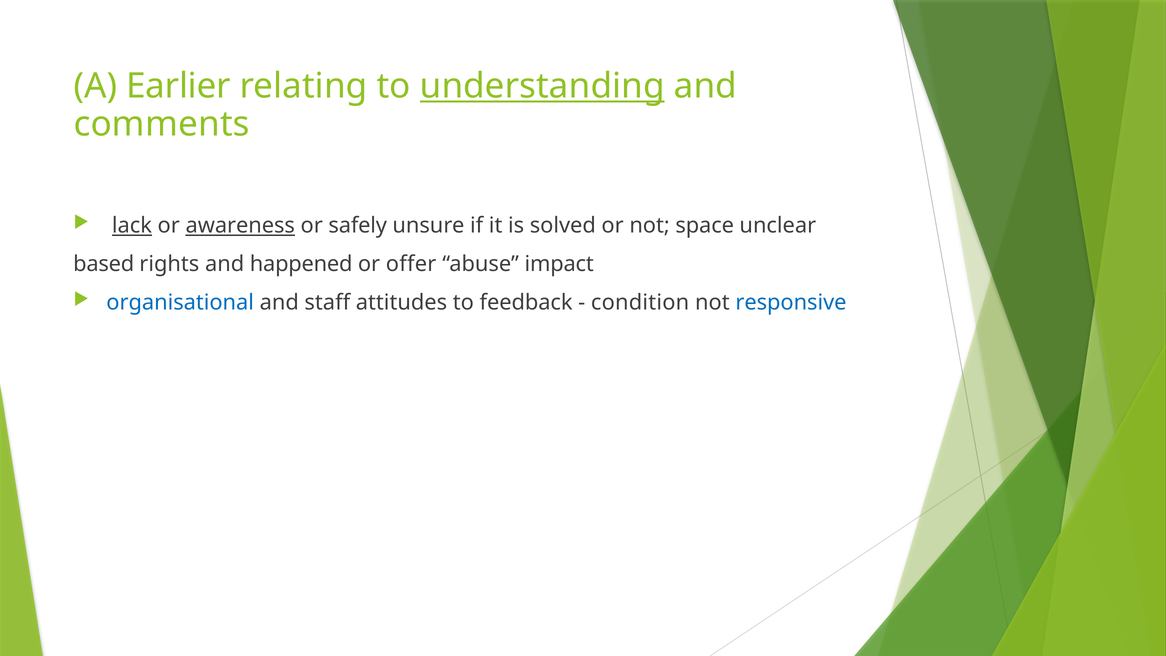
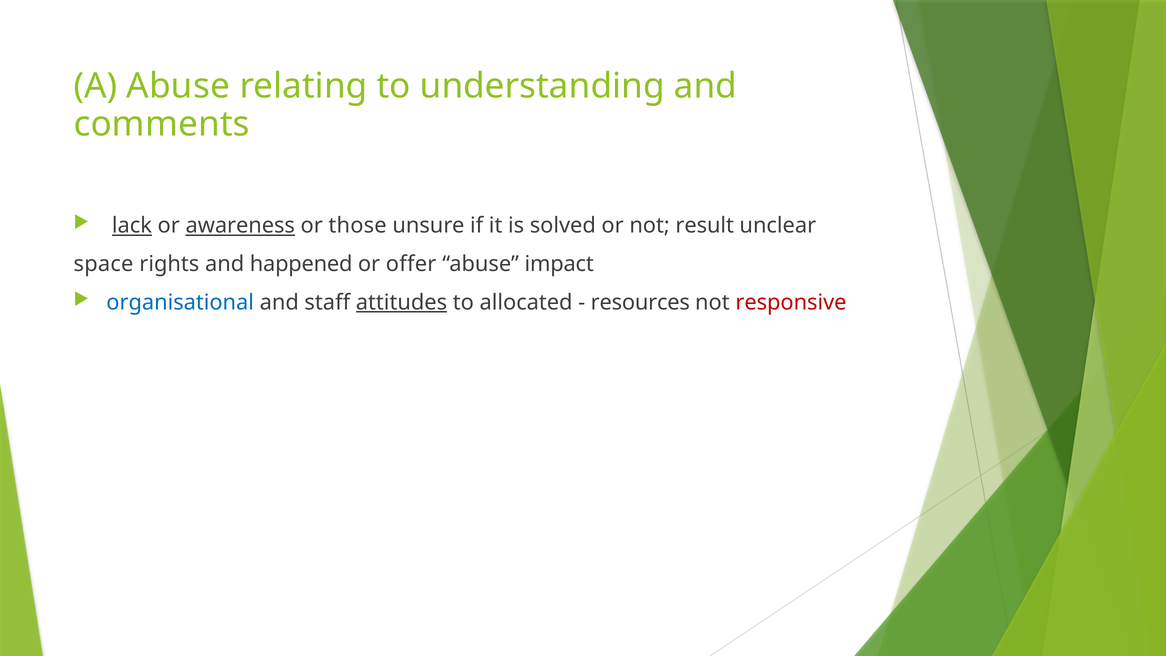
A Earlier: Earlier -> Abuse (178, 86)
understanding underline: present -> none (542, 86)
safely: safely -> those (358, 226)
space: space -> result (705, 226)
based: based -> space (104, 264)
attitudes underline: none -> present (401, 302)
feedback: feedback -> allocated (526, 302)
condition: condition -> resources (640, 302)
responsive colour: blue -> red (791, 302)
